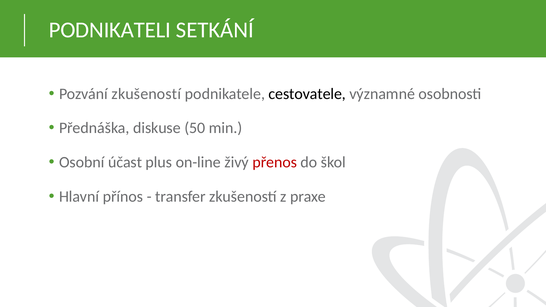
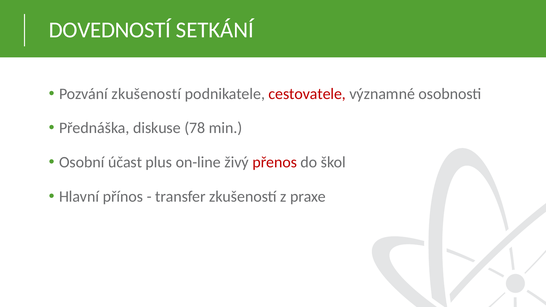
PODNIKATELI: PODNIKATELI -> DOVEDNOSTÍ (110, 30)
cestovatele colour: black -> red (307, 94)
50: 50 -> 78 (195, 128)
